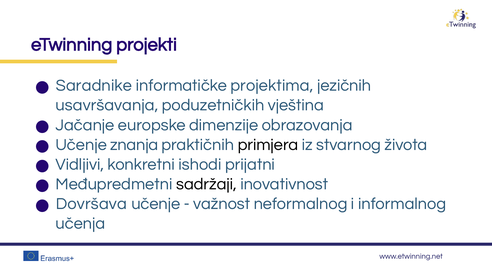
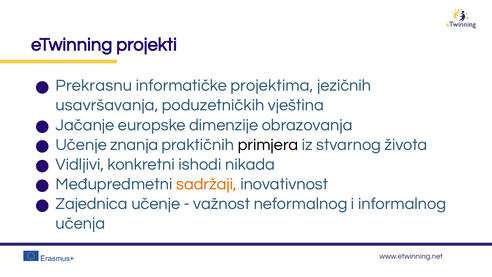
Saradnike: Saradnike -> Prekrasnu (94, 85)
prijatni: prijatni -> nikada (250, 164)
sadržaji colour: black -> orange (207, 184)
Dovršava: Dovršava -> Zajednica (92, 204)
